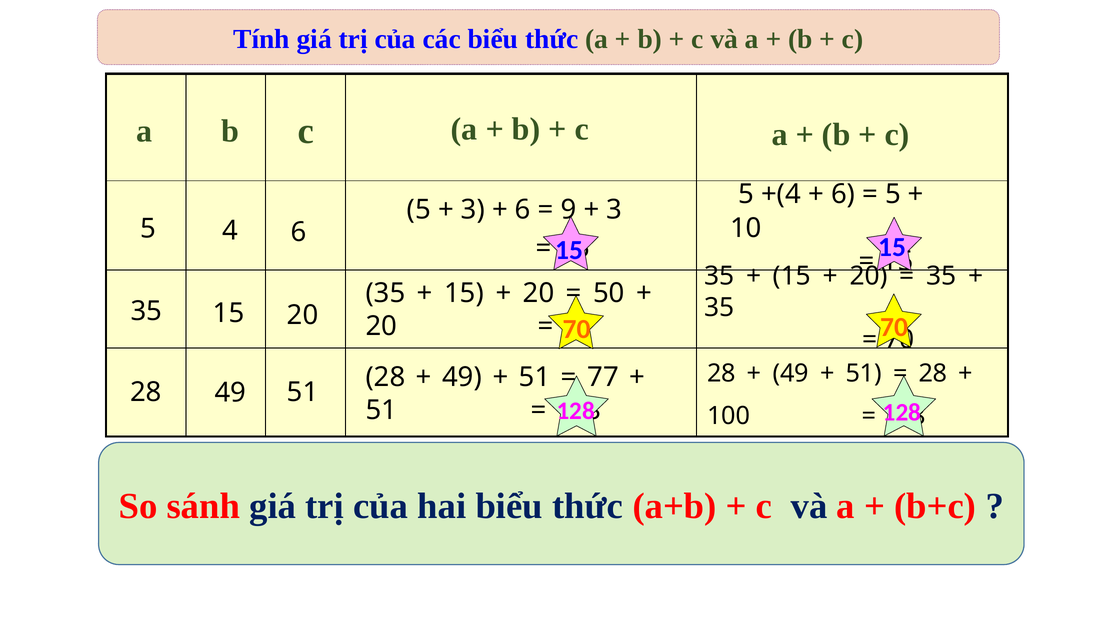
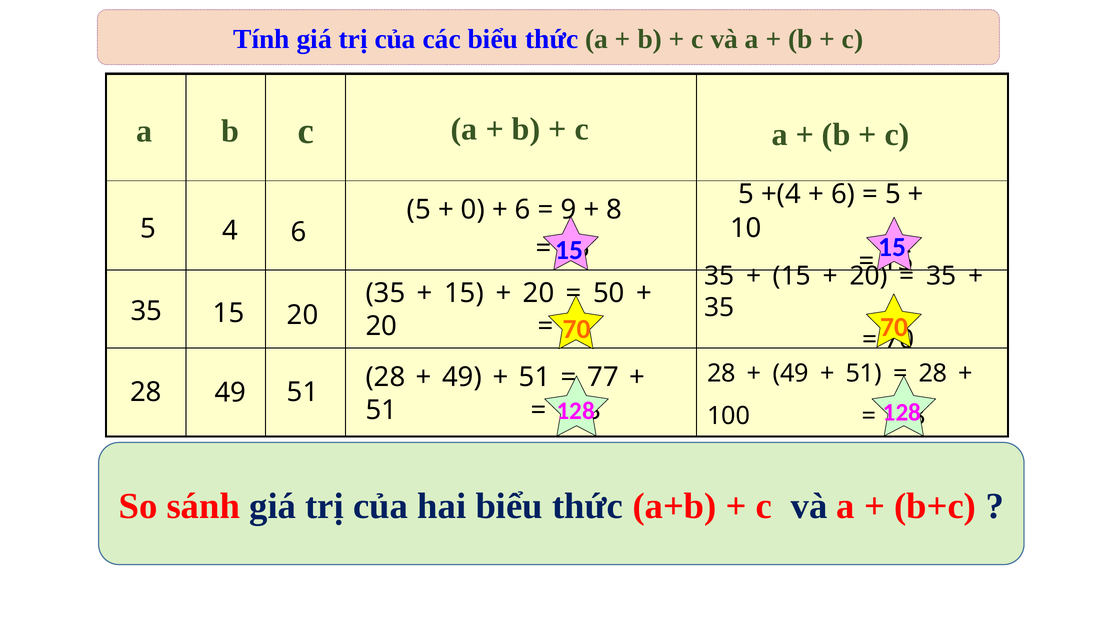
3: 3 -> 0 (473, 210)
3: 3 -> 8 (614, 210)
